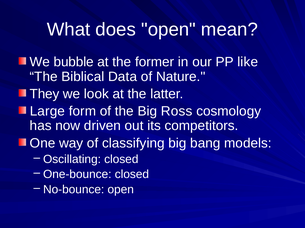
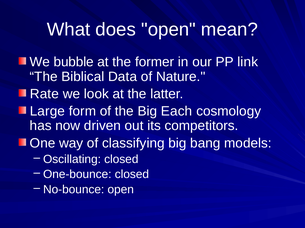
like: like -> link (248, 62)
They: They -> Rate (44, 94)
Ross: Ross -> Each (177, 112)
